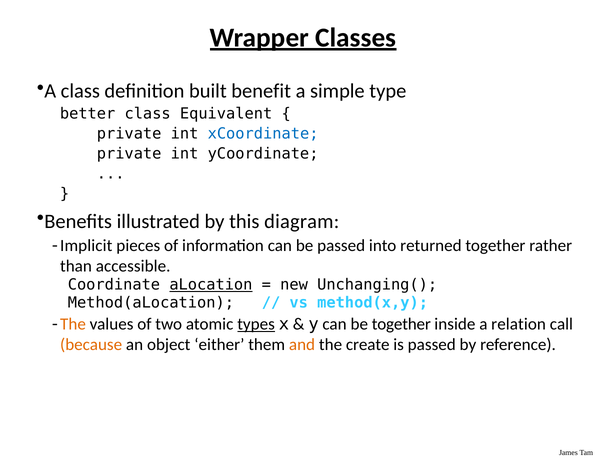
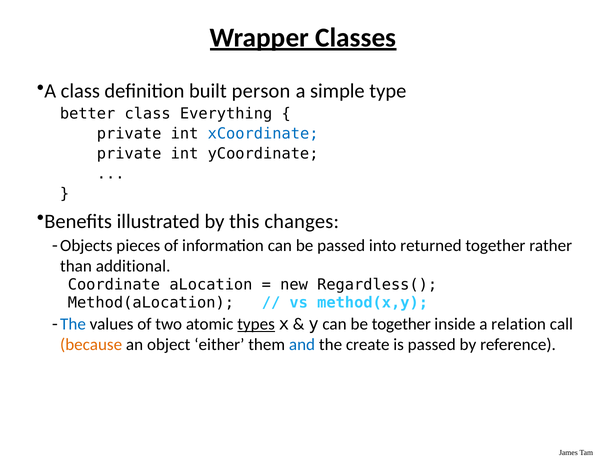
benefit: benefit -> person (261, 91)
Equivalent: Equivalent -> Everything (226, 114)
diagram: diagram -> changes (302, 222)
Implicit: Implicit -> Objects (86, 246)
accessible: accessible -> additional (133, 266)
aLocation underline: present -> none (211, 285)
Unchanging(: Unchanging( -> Regardless( (377, 285)
The colour: orange -> blue (73, 325)
and colour: orange -> blue (302, 345)
